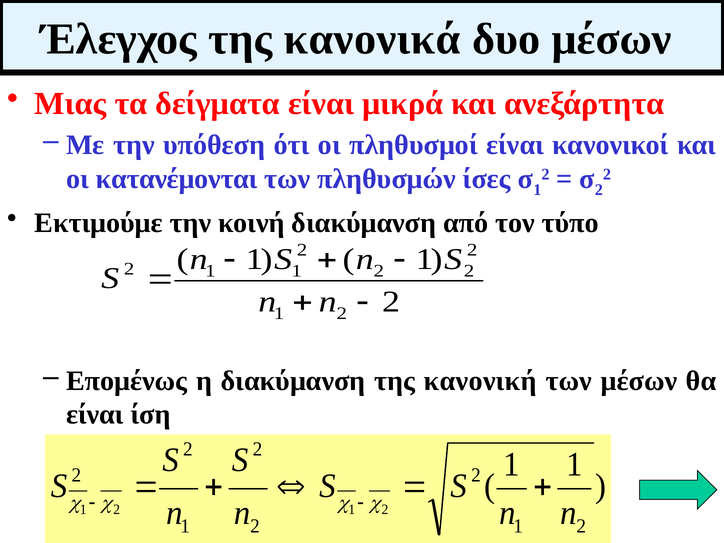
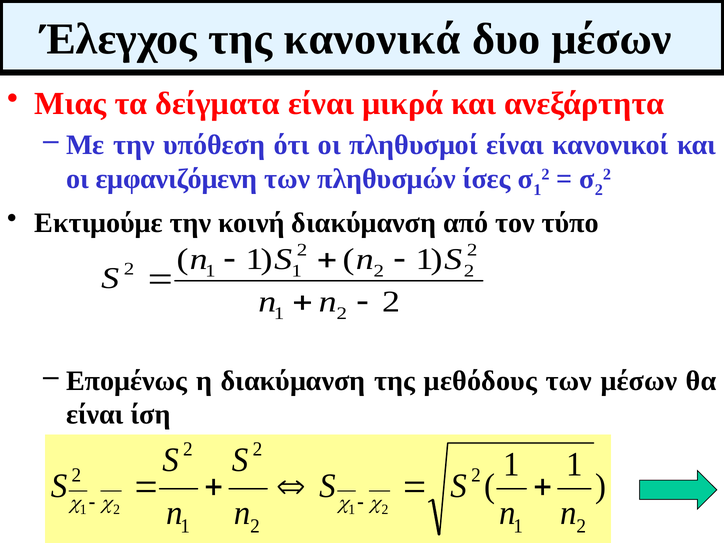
κατανέμονται: κατανέμονται -> εμφανιζόμενη (177, 179)
κανονική: κανονική -> μεθόδους (480, 381)
